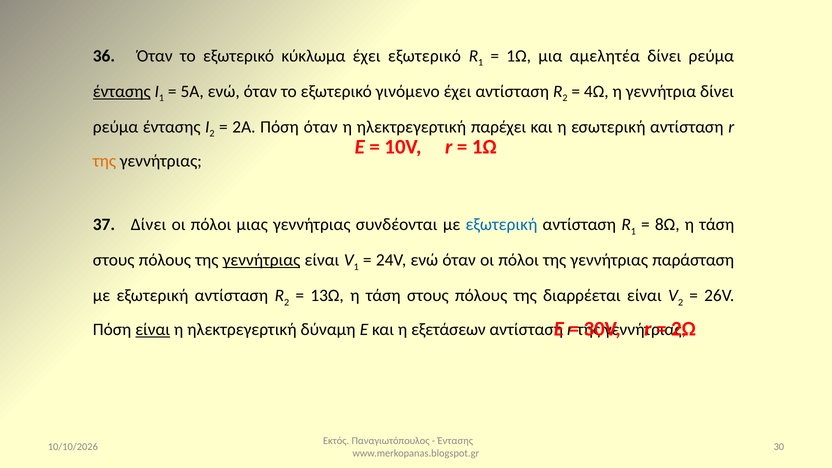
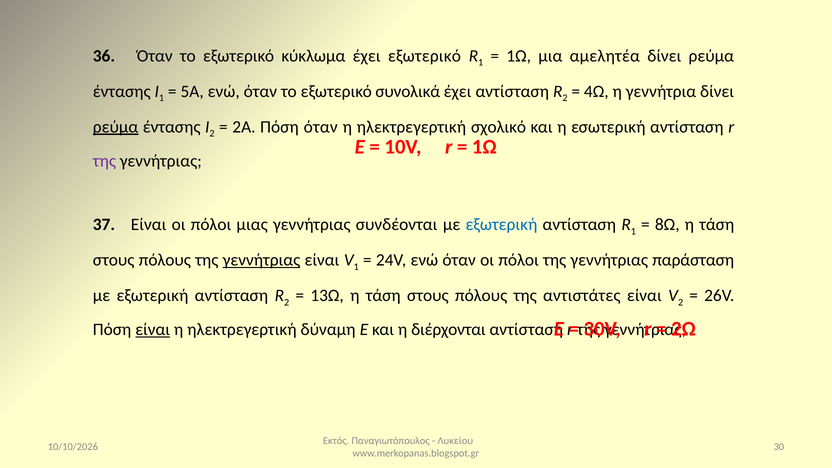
έντασης underline: present -> none (122, 91)
γινόμενο: γινόμενο -> συνολικά (408, 91)
ρεύμα underline: none -> present (116, 127)
παρέχει: παρέχει -> σχολικό (499, 127)
της colour: orange -> purple (104, 161)
37 Δίνει: Δίνει -> Είναι (149, 225)
διαρρέεται: διαρρέεται -> αντιστάτες (582, 296)
εξετάσεων: εξετάσεων -> διέρχονται (448, 330)
Έντασης: Έντασης -> Λυκείου (455, 441)
